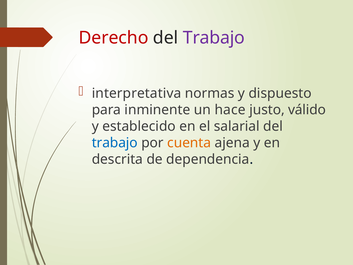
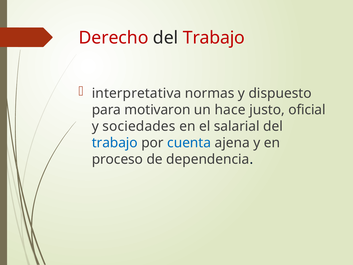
Trabajo colour: purple -> red (214, 38)
inminente: inminente -> motivaron (157, 110)
válido: válido -> oficial (307, 110)
establecido: establecido -> sociedades (139, 126)
cuenta colour: orange -> blue (189, 143)
descrita: descrita -> proceso (117, 159)
